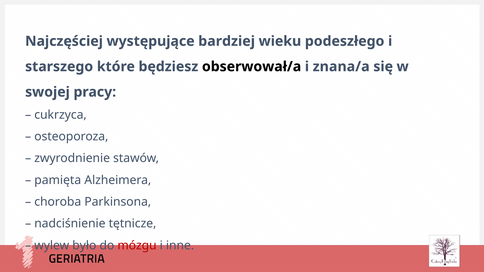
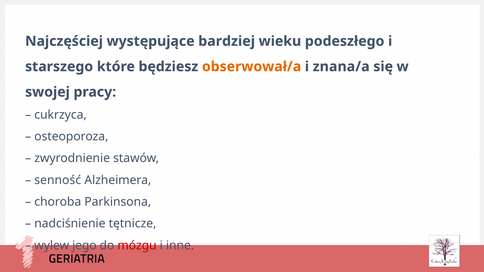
obserwował/a colour: black -> orange (252, 67)
pamięta: pamięta -> senność (58, 180)
było: było -> jego (84, 246)
